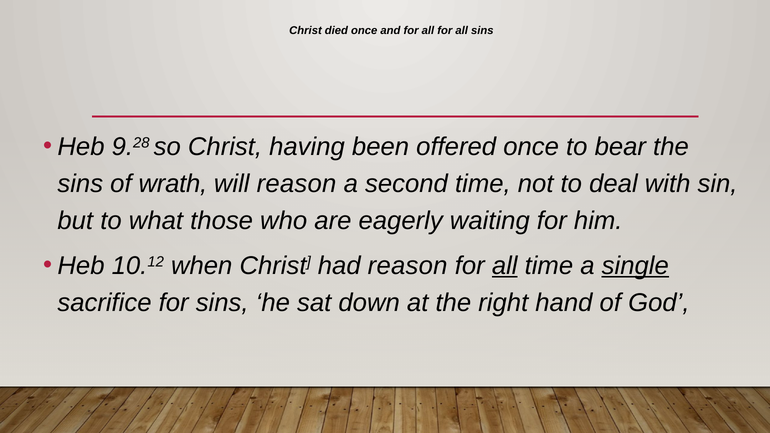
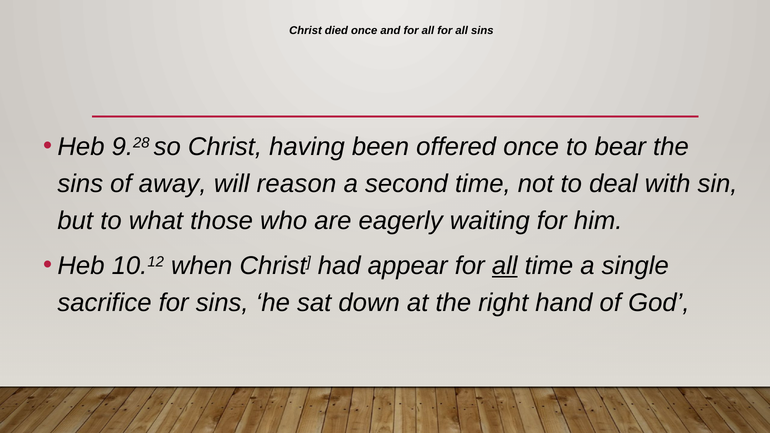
wrath: wrath -> away (173, 184)
had reason: reason -> appear (408, 266)
single underline: present -> none (635, 266)
